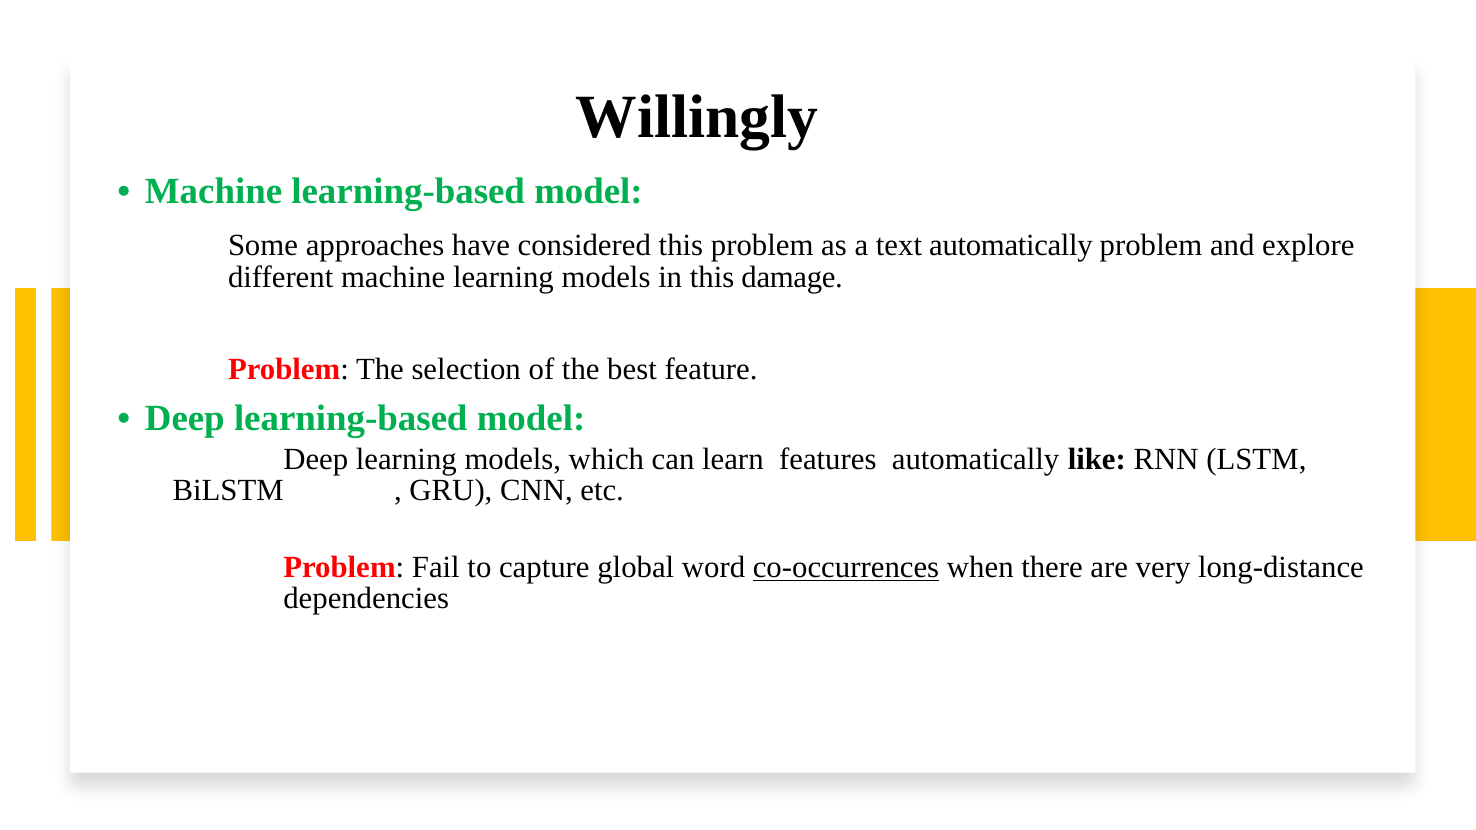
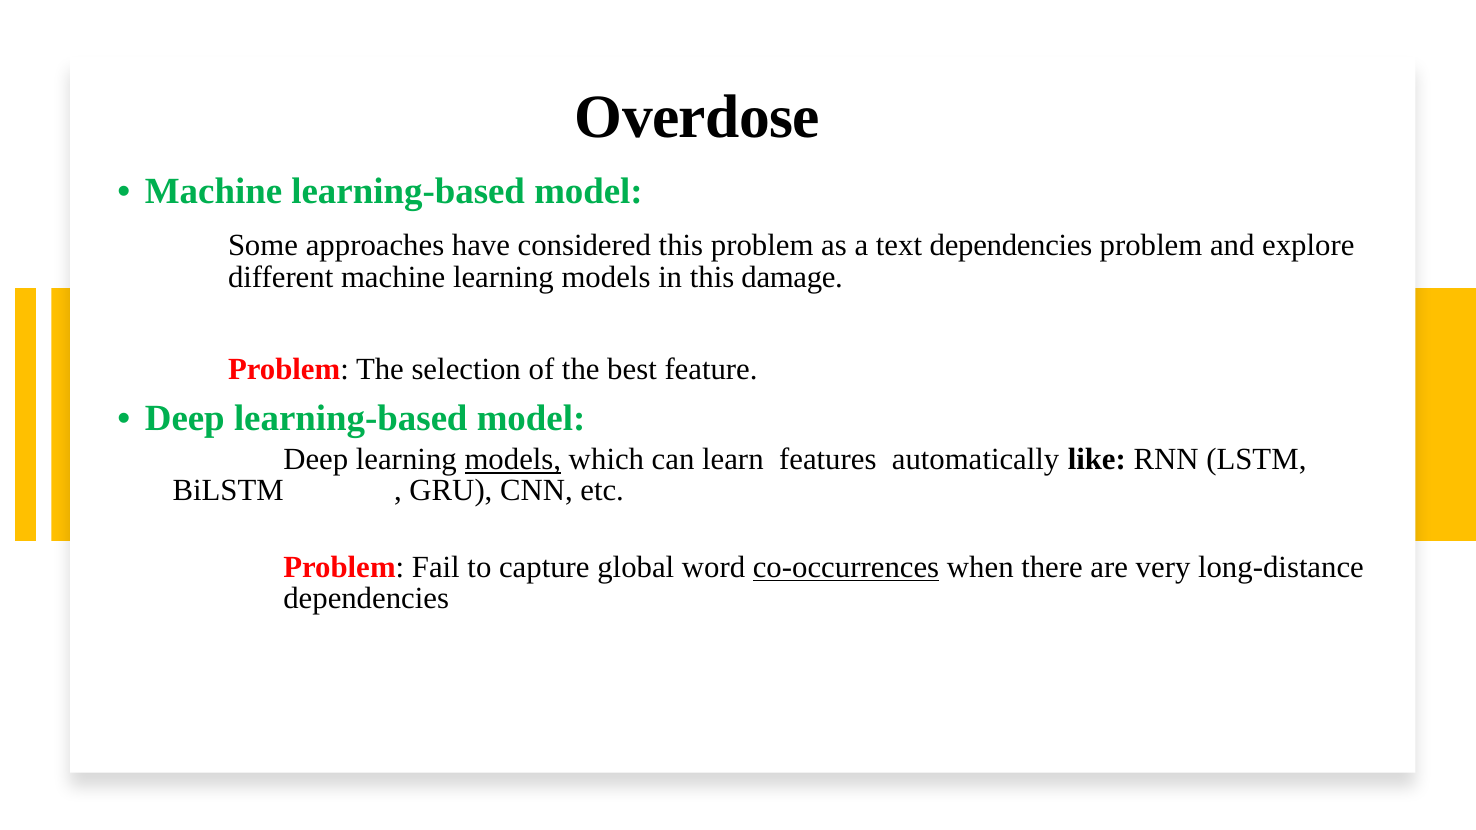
Willingly: Willingly -> Overdose (697, 117)
text automatically: automatically -> dependencies (1011, 245)
models underline: none -> present (513, 460)
